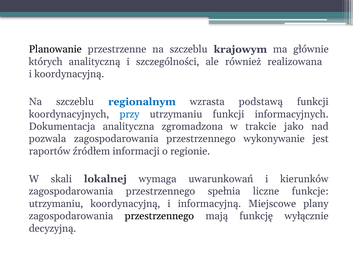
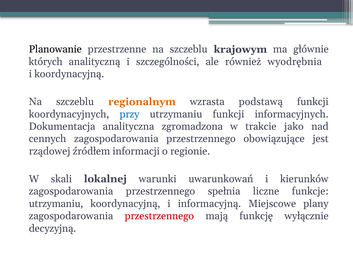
realizowana: realizowana -> wyodrębnia (295, 62)
regionalnym colour: blue -> orange (142, 102)
pozwala: pozwala -> cennych (48, 139)
wykonywanie: wykonywanie -> obowiązujące (274, 139)
raportów: raportów -> rządowej (50, 151)
wymaga: wymaga -> warunki (158, 179)
przestrzennego colour: black -> red (159, 216)
